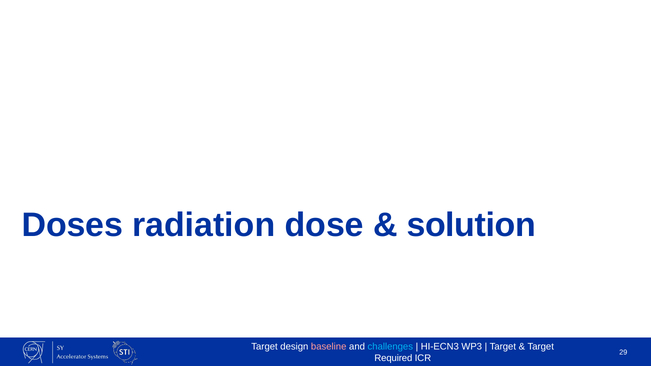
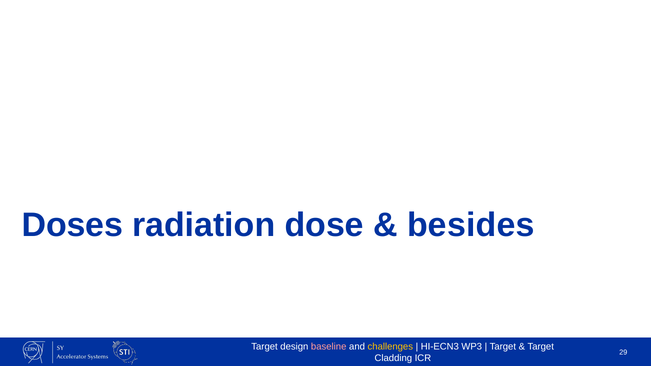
solution: solution -> besides (471, 225)
challenges colour: light blue -> yellow (390, 347)
Required: Required -> Cladding (393, 358)
